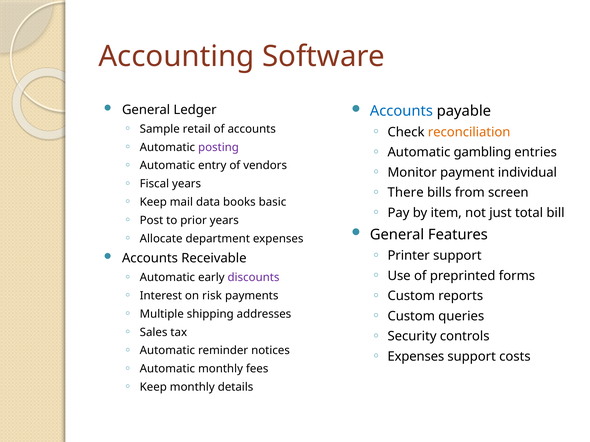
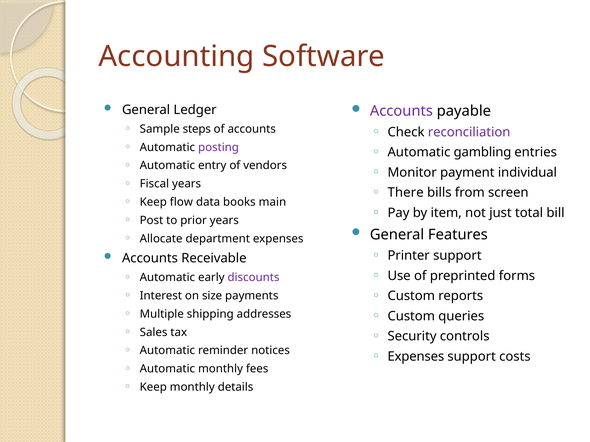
Accounts colour: blue -> purple (401, 111)
retail: retail -> steps (197, 129)
reconciliation colour: orange -> purple (469, 132)
mail: mail -> flow (181, 202)
basic: basic -> main (272, 202)
risk: risk -> size (212, 296)
